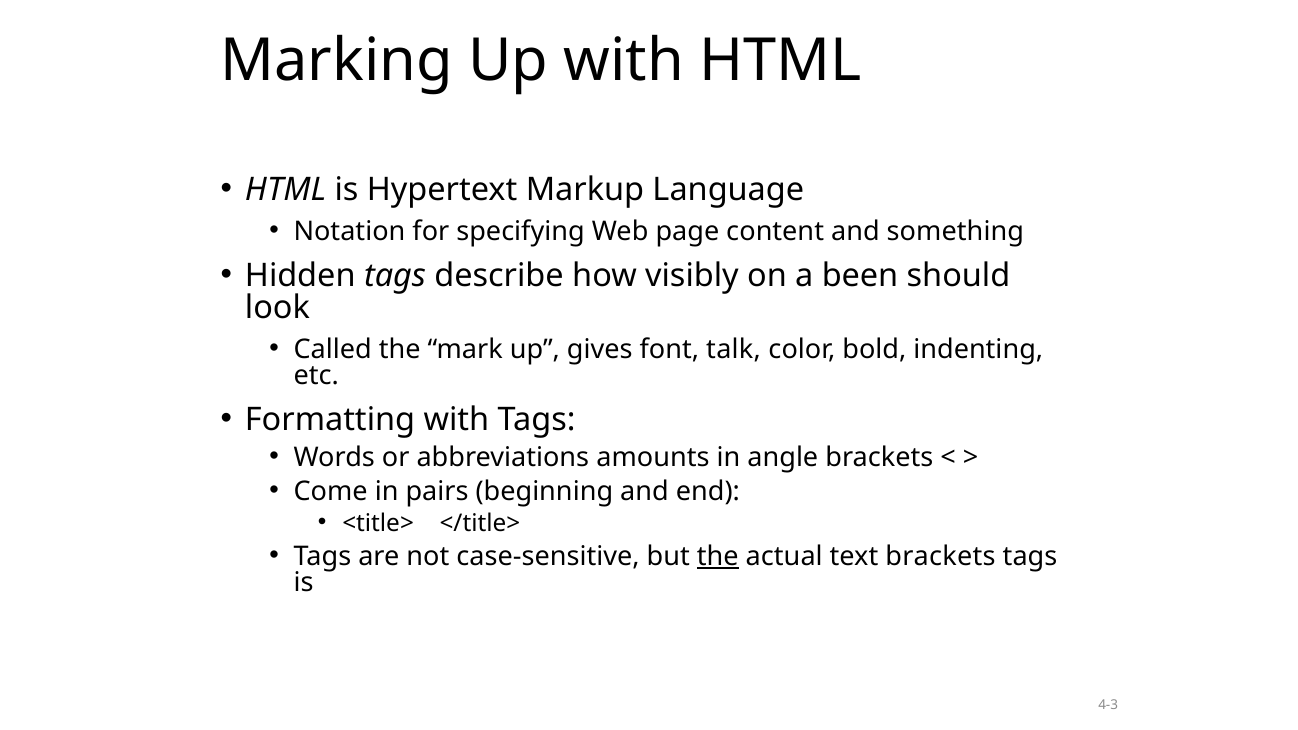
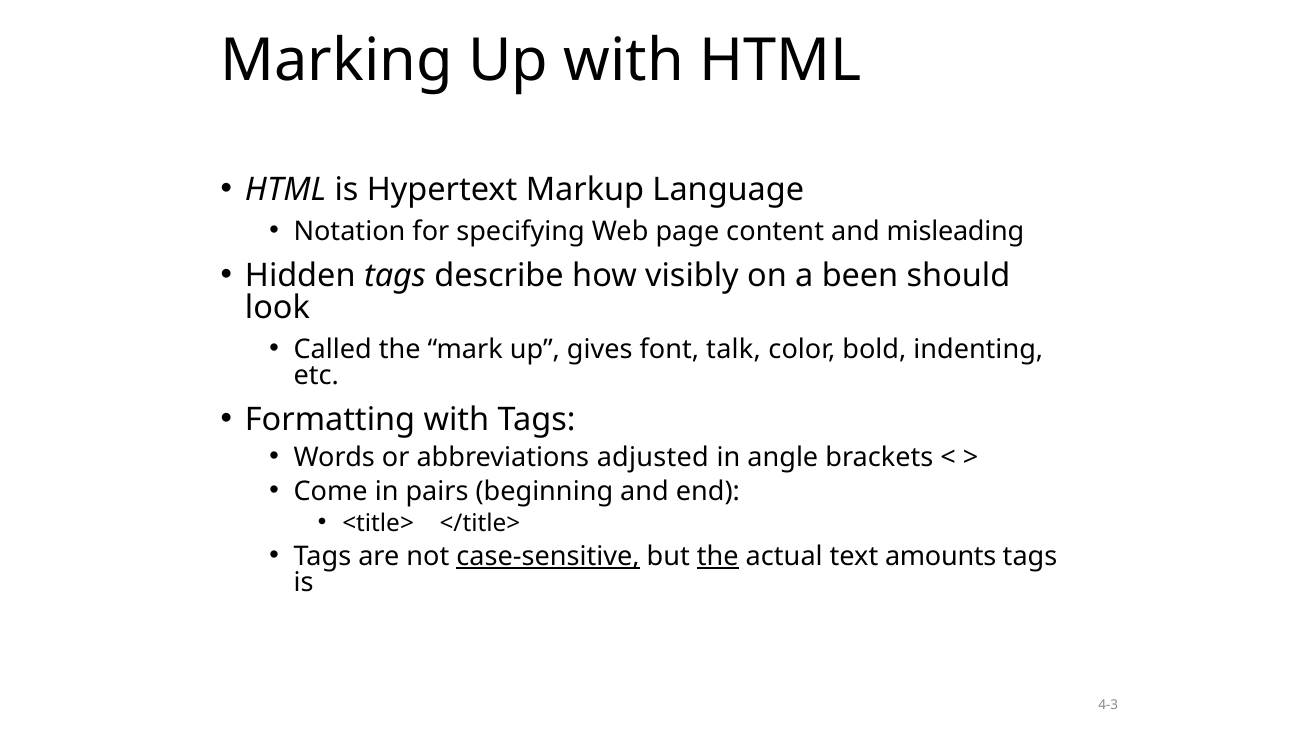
something: something -> misleading (955, 232)
amounts: amounts -> adjusted (653, 457)
case-sensitive underline: none -> present (548, 556)
text brackets: brackets -> amounts (941, 556)
